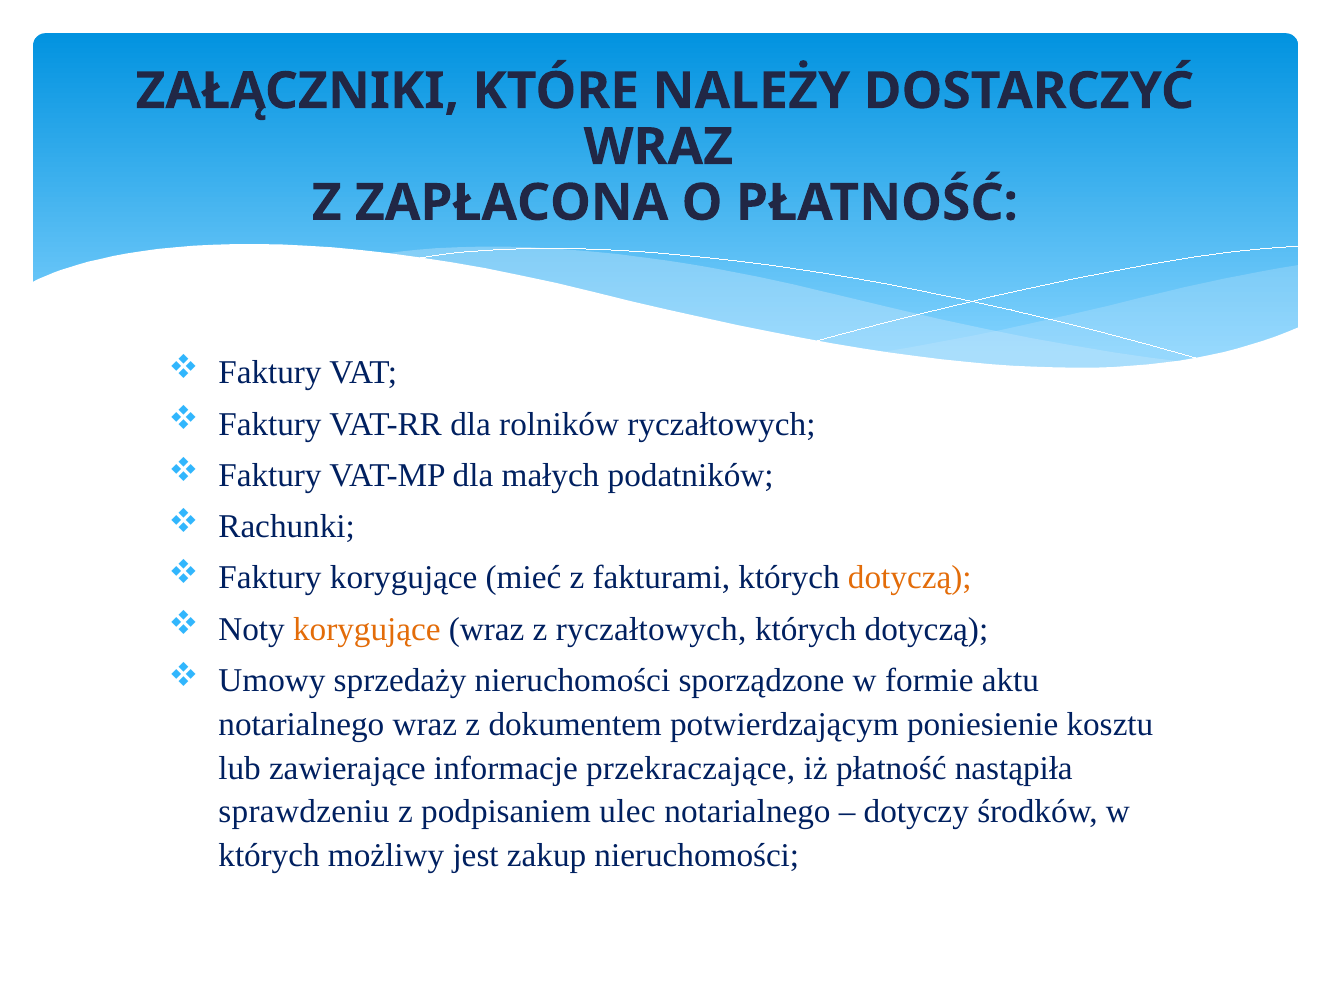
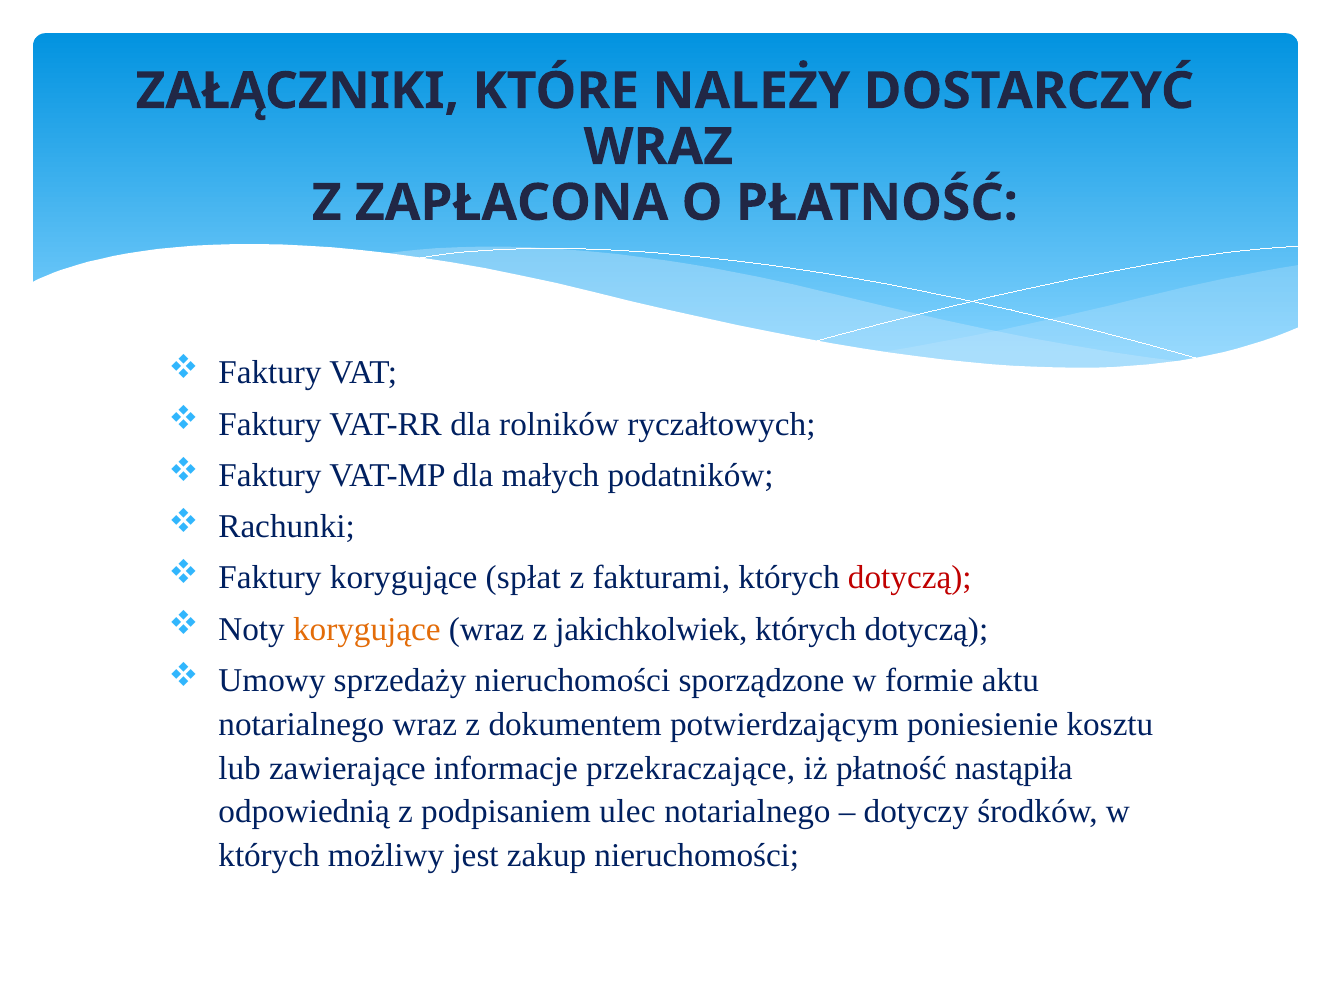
mieć: mieć -> spłat (523, 578)
dotyczą colour: orange -> red (910, 578)
z ryczałtowych: ryczałtowych -> jakichkolwiek (651, 630)
sprawdzeniu: sprawdzeniu -> odpowiednią (304, 812)
